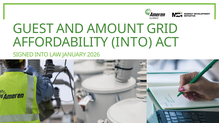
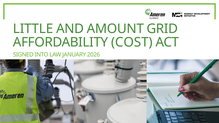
GUEST: GUEST -> LITTLE (33, 29)
AFFORDABILITY INTO: INTO -> COST (132, 42)
